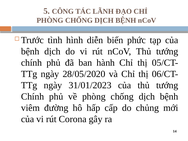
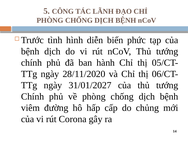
28/05/2020: 28/05/2020 -> 28/11/2020 (84, 74)
31/01/2023: 31/01/2023 -> 31/01/2027 (90, 85)
